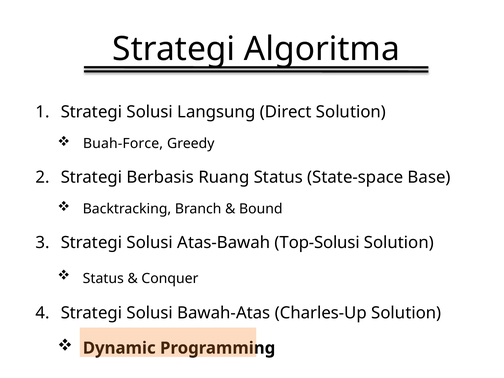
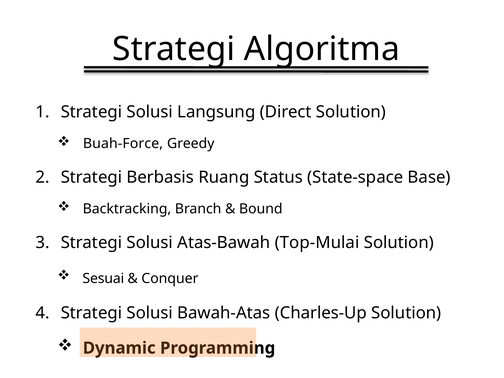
Top-Solusi: Top-Solusi -> Top-Mulai (317, 243)
Status: Status -> Sesuai (103, 279)
